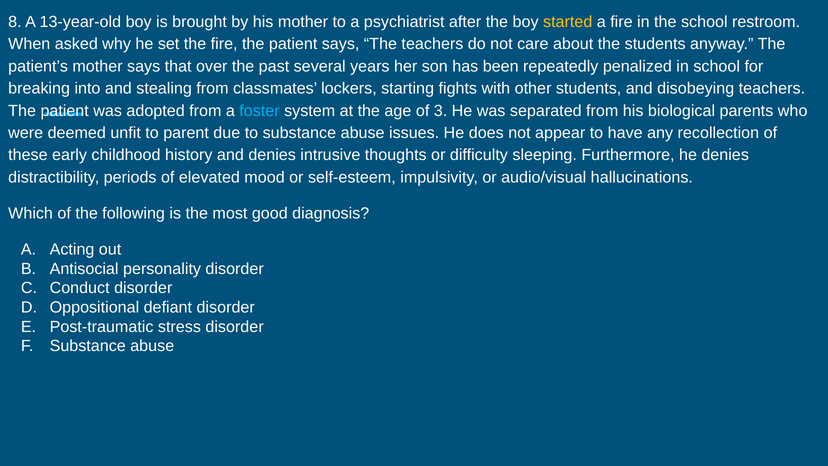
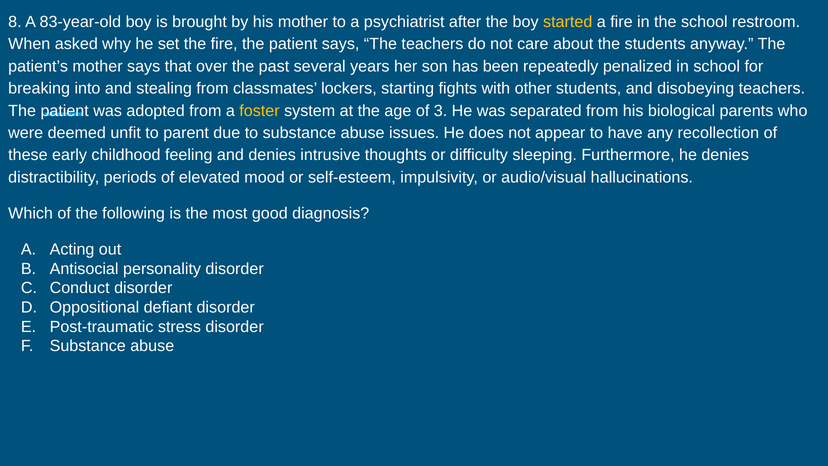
13-year-old: 13-year-old -> 83-year-old (80, 22)
foster colour: light blue -> yellow (259, 111)
history: history -> feeling (189, 155)
